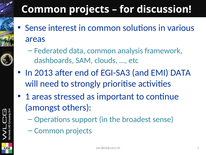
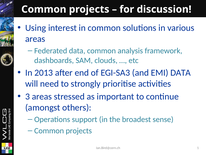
Sense: Sense -> Using (36, 28)
1: 1 -> 3 (28, 96)
